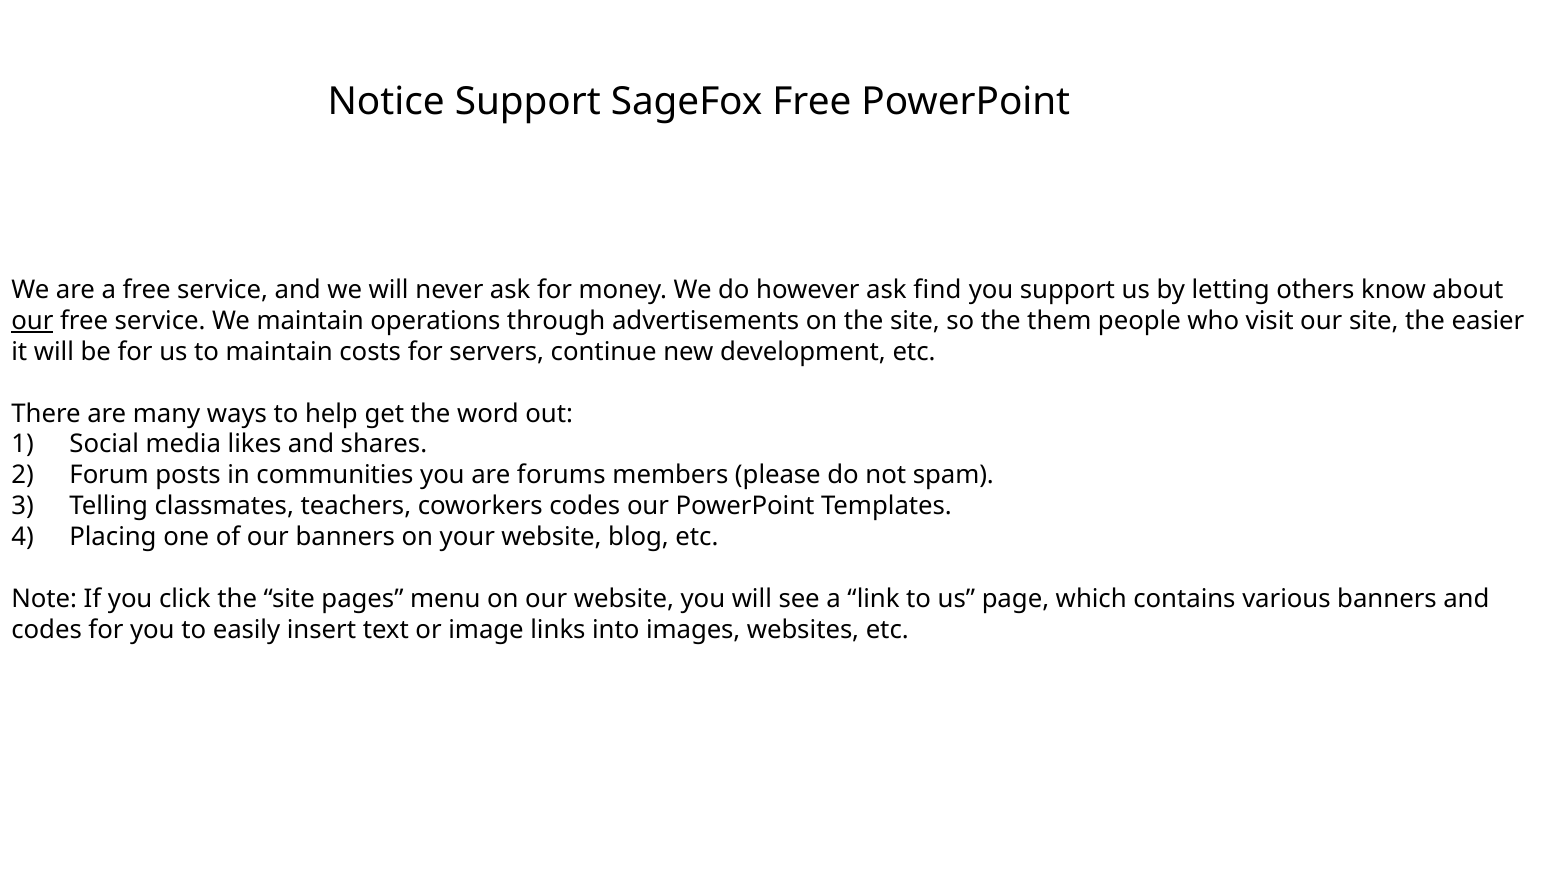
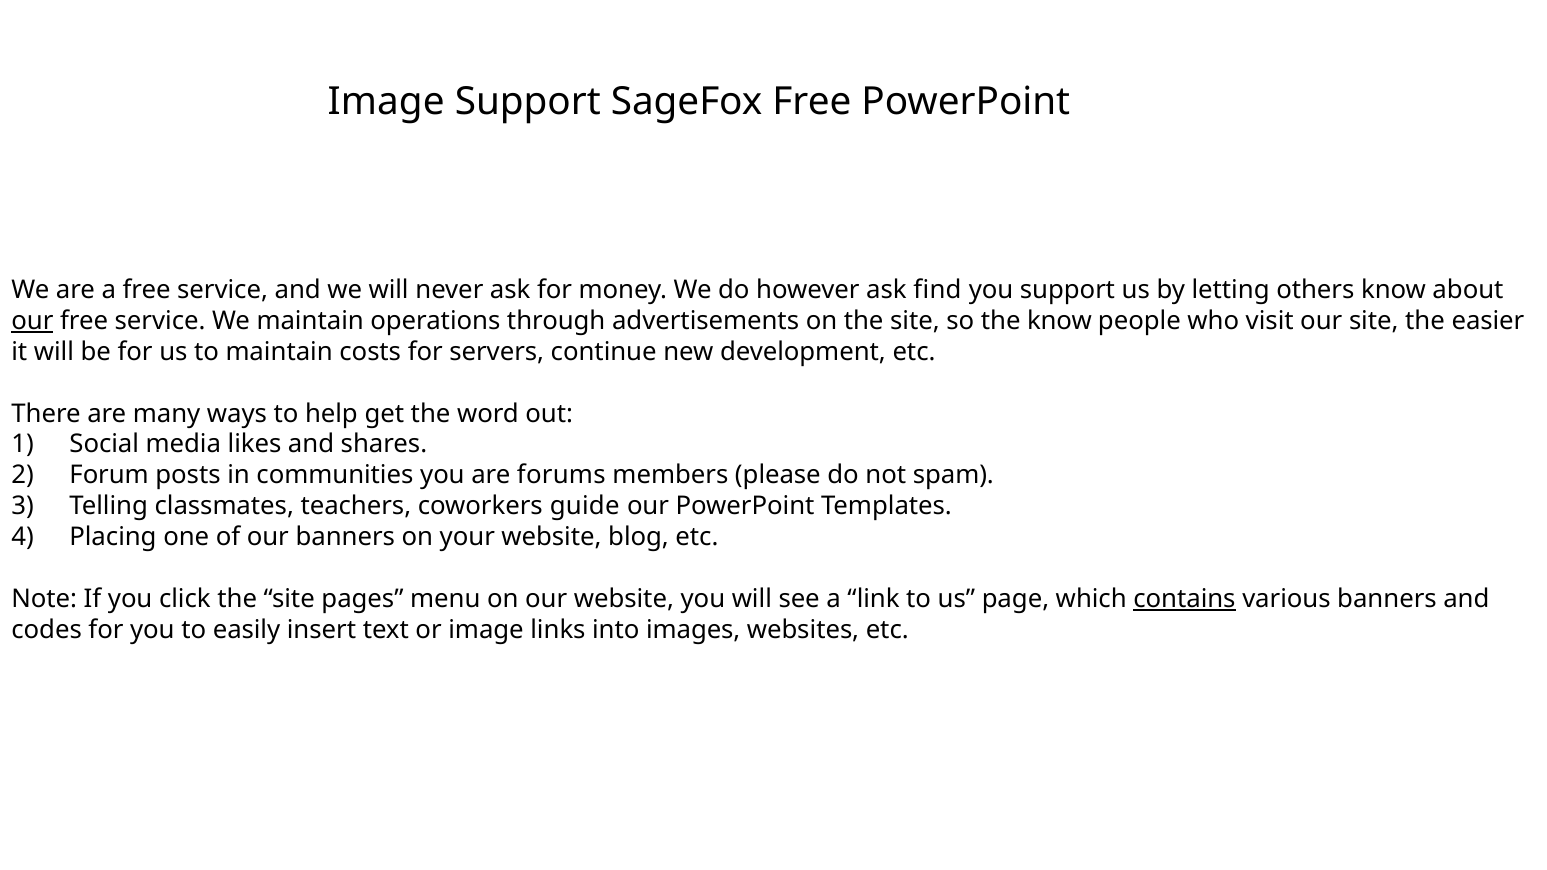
Notice: Notice -> Image (386, 101)
the them: them -> know (1059, 321)
coworkers codes: codes -> guide (585, 506)
contains underline: none -> present (1184, 599)
